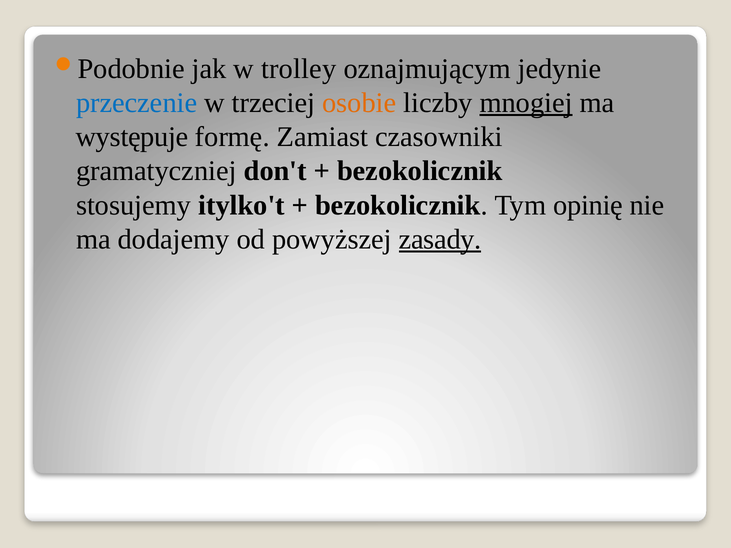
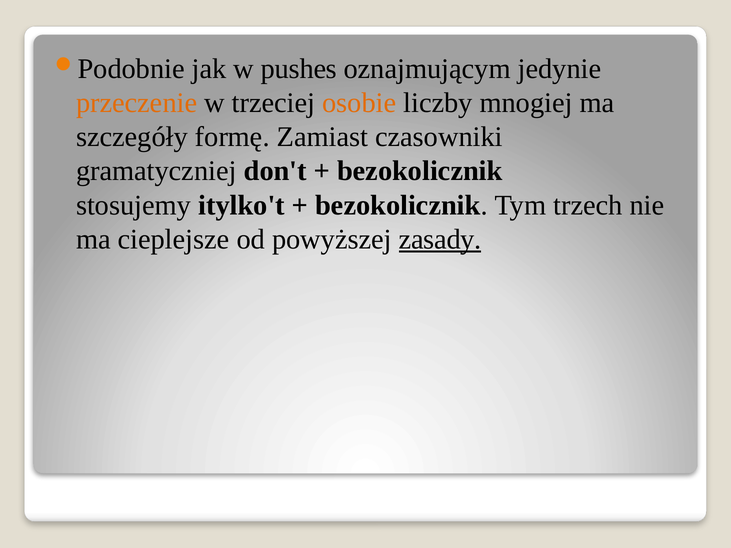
trolley: trolley -> pushes (299, 69)
przeczenie colour: blue -> orange (137, 103)
mnogiej underline: present -> none (526, 103)
występuje: występuje -> szczegóły (132, 137)
opinię: opinię -> trzech (588, 205)
dodajemy: dodajemy -> cieplejsze (174, 239)
